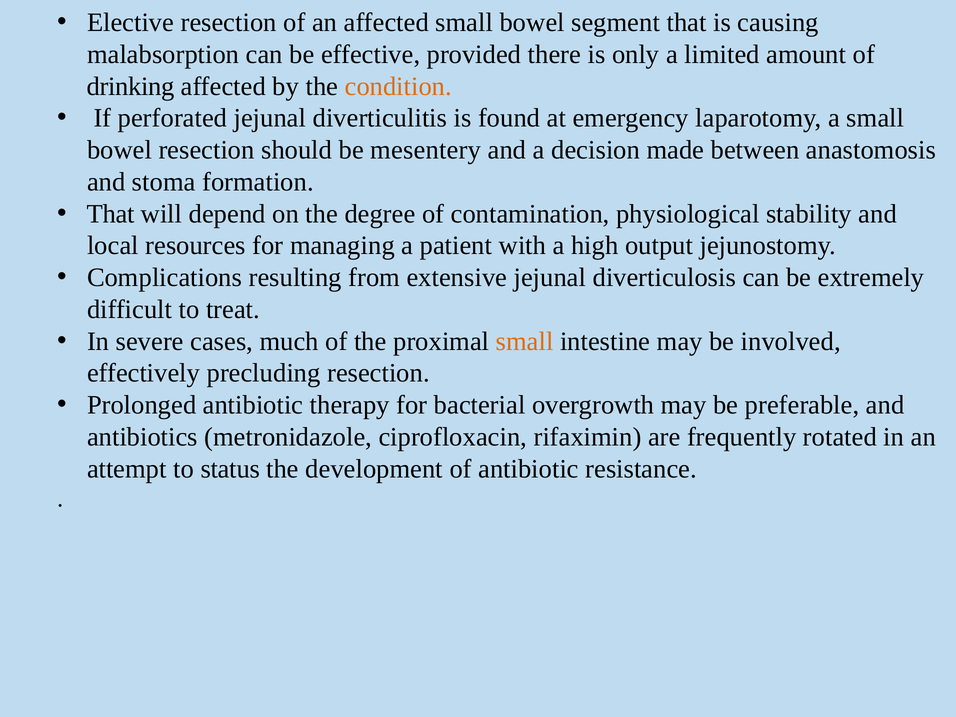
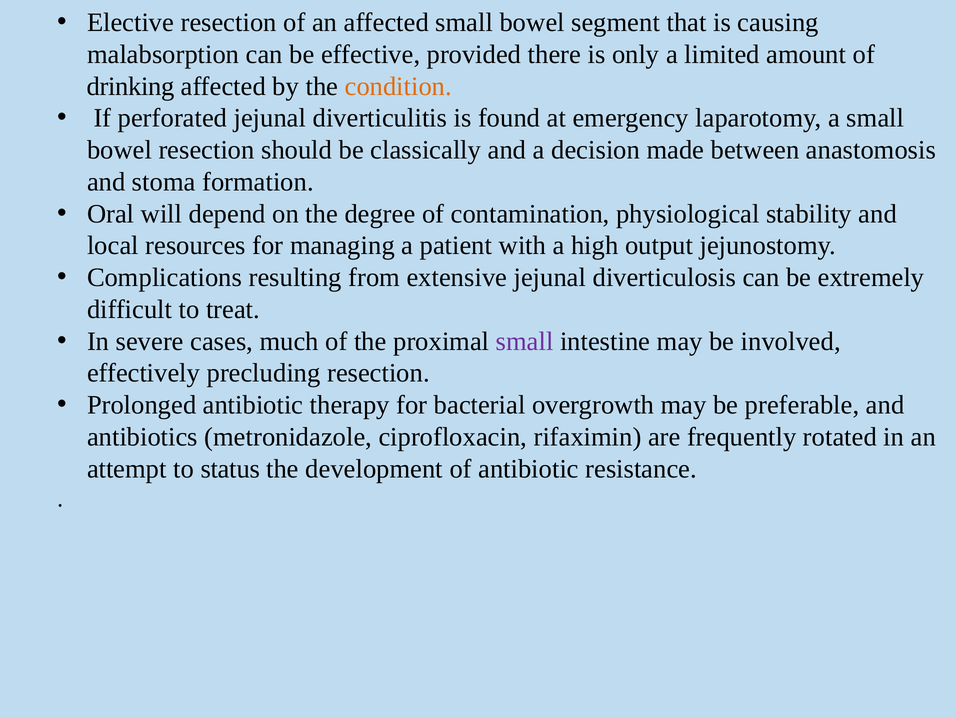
mesentery: mesentery -> classically (426, 150)
That: That -> Oral (111, 214)
small colour: orange -> purple (525, 341)
